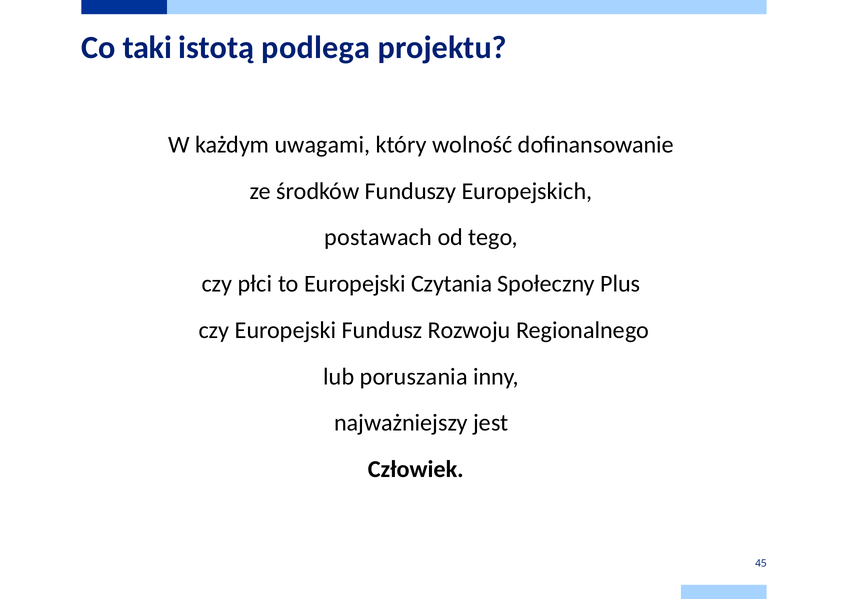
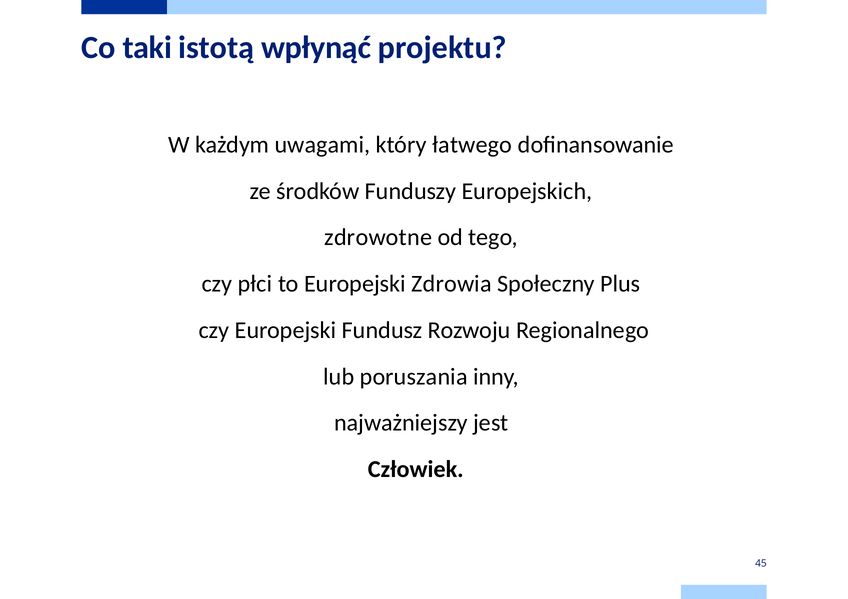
podlega: podlega -> wpłynąć (316, 48)
wolność: wolność -> łatwego (472, 145)
postawach: postawach -> zdrowotne (378, 238)
Czytania: Czytania -> Zdrowia (451, 284)
